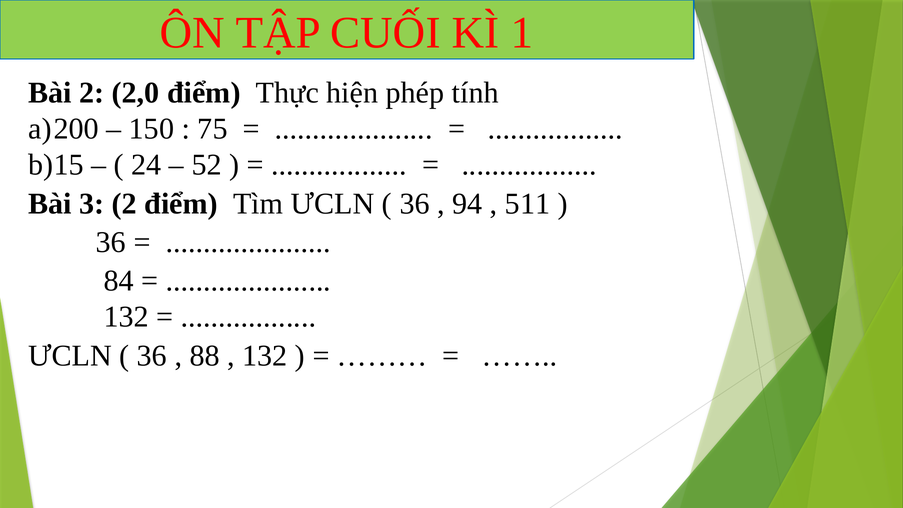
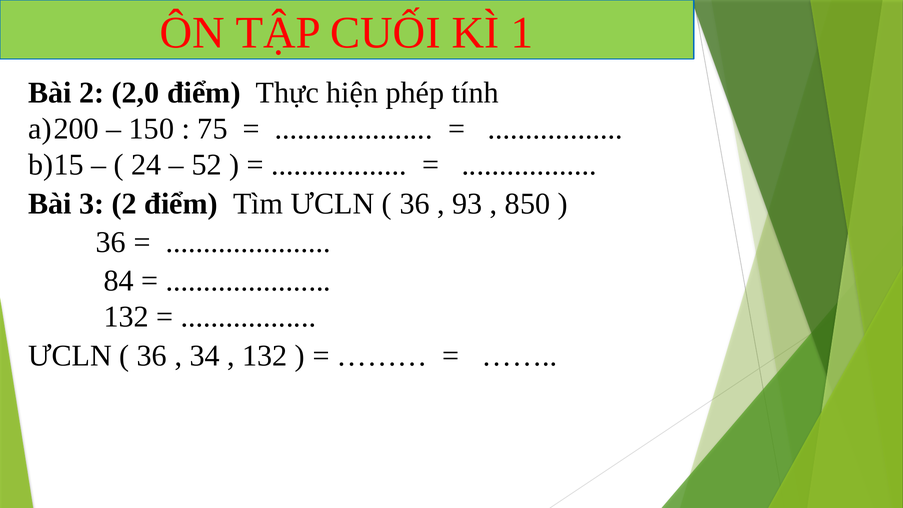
94: 94 -> 93 (467, 204)
511: 511 -> 850 (528, 204)
88: 88 -> 34 (205, 356)
